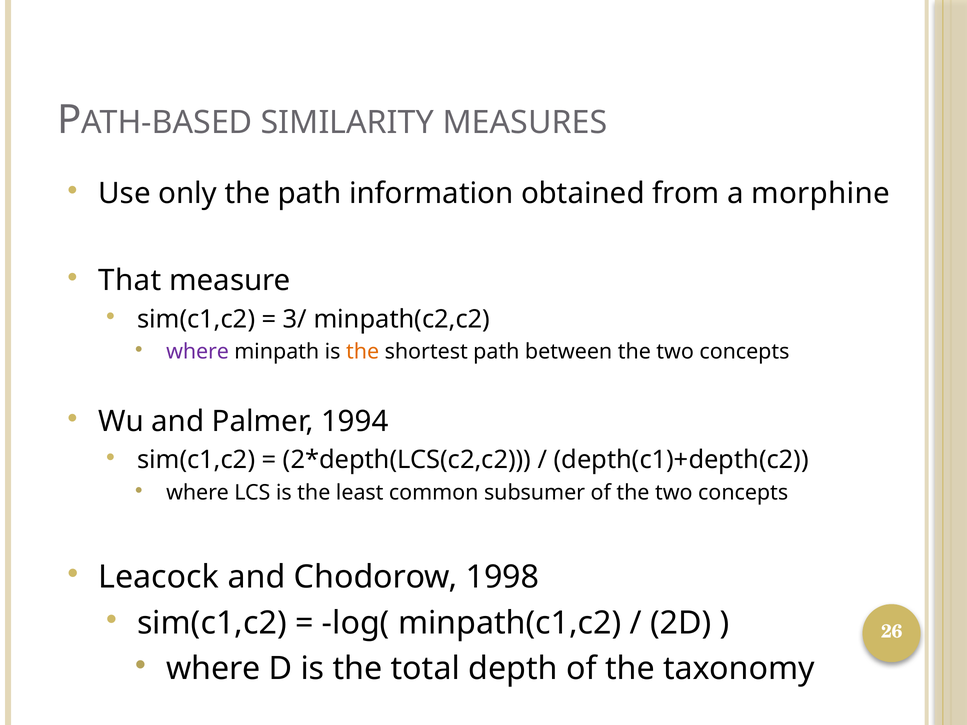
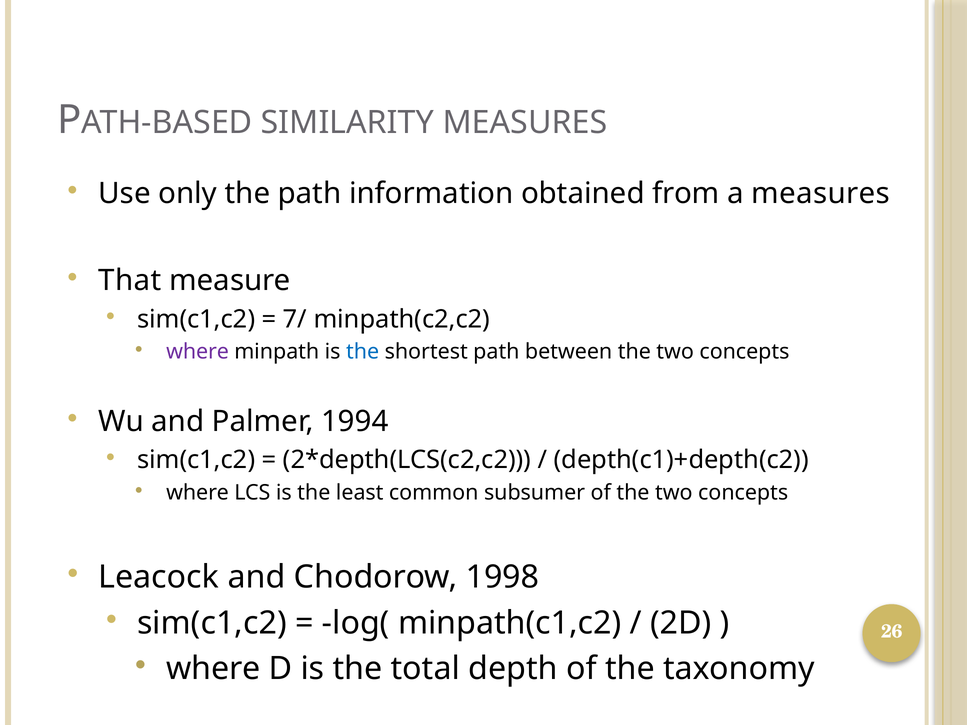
a morphine: morphine -> measures (821, 194)
3/: 3/ -> 7/ (295, 319)
the colour: orange -> blue (363, 352)
